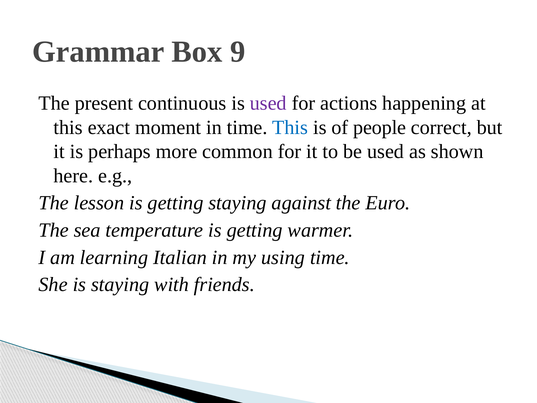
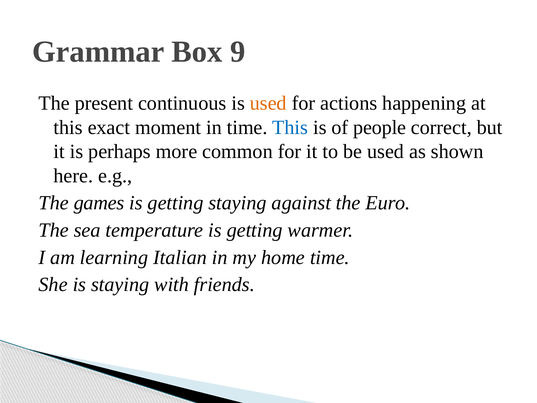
used colour: purple -> orange (268, 103)
lesson: lesson -> games (99, 203)
using: using -> home (283, 257)
